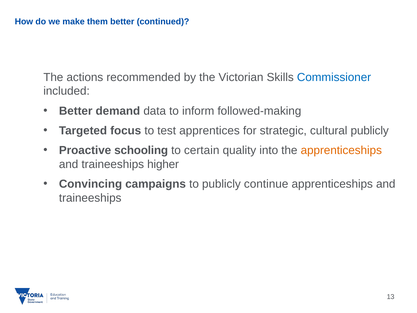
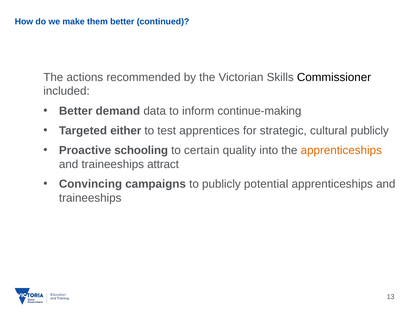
Commissioner colour: blue -> black (334, 77)
followed-making: followed-making -> continue-making (259, 111)
focus: focus -> either (126, 131)
higher: higher -> attract (163, 164)
continue: continue -> potential (266, 184)
